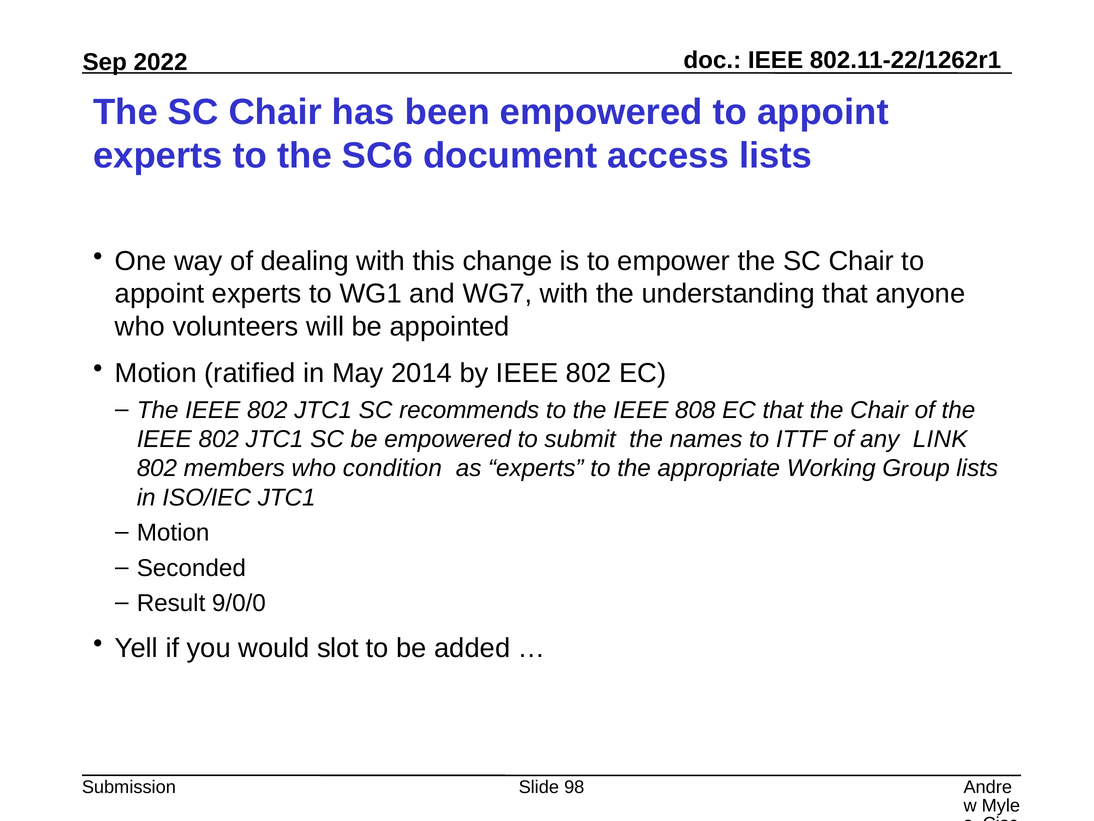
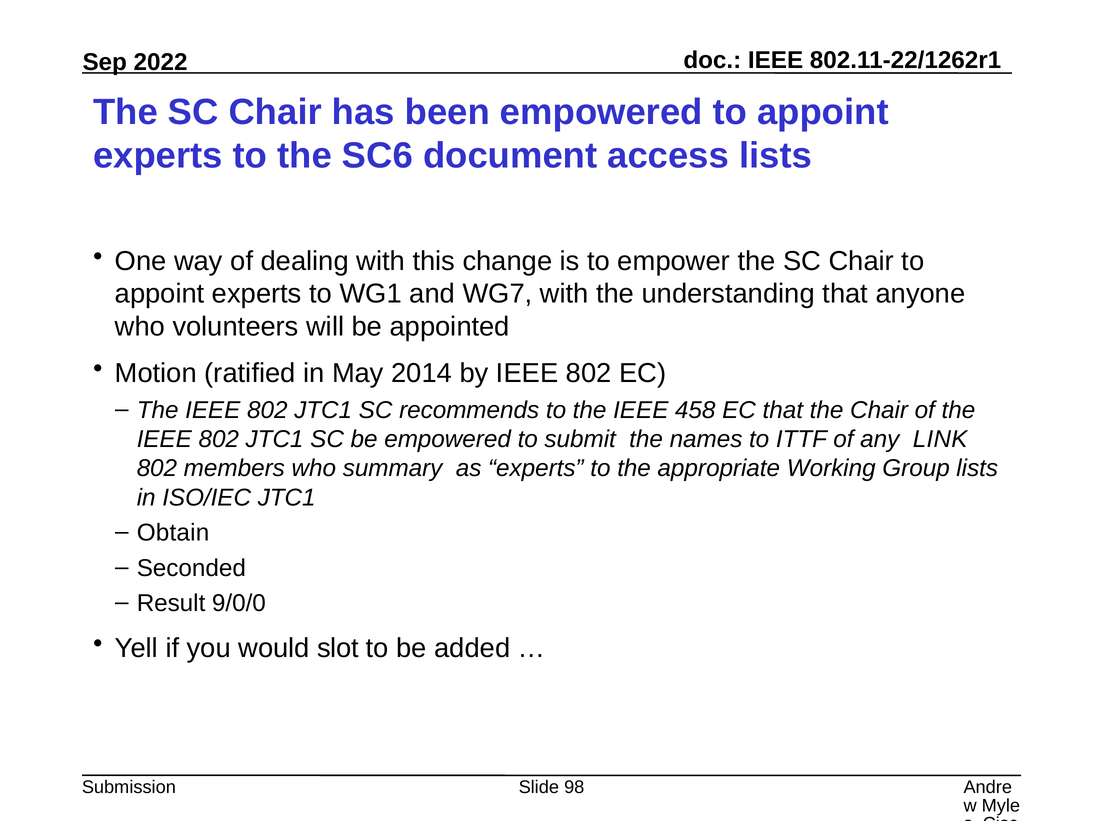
808: 808 -> 458 (695, 410)
condition: condition -> summary (393, 468)
Motion: Motion -> Obtain (173, 533)
